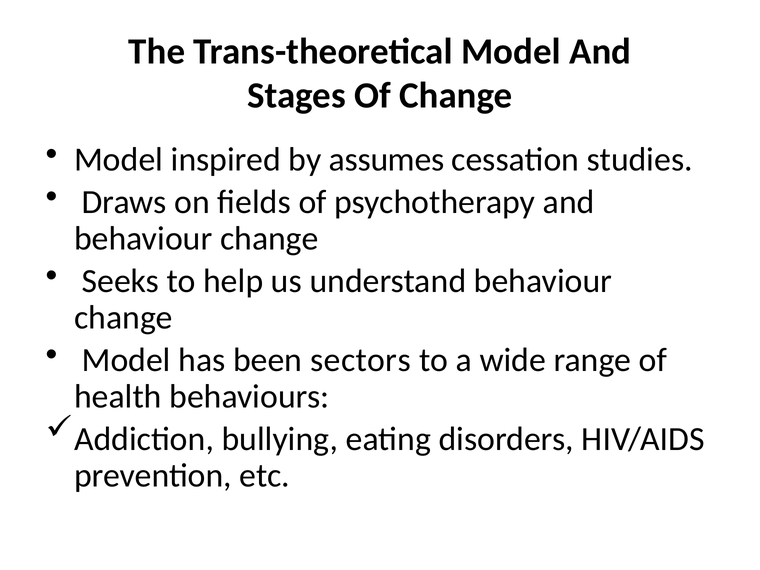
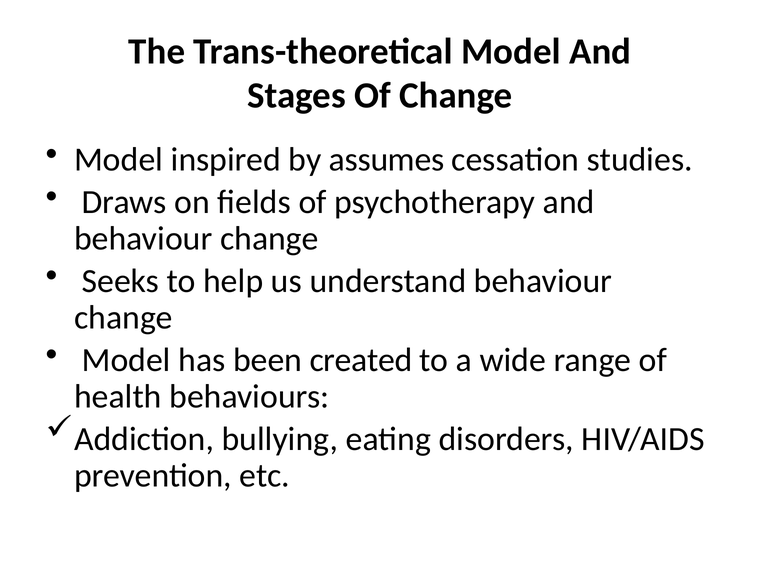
sectors: sectors -> created (361, 360)
